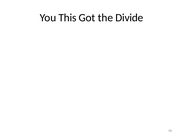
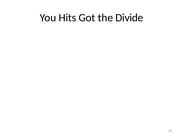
This: This -> Hits (67, 18)
